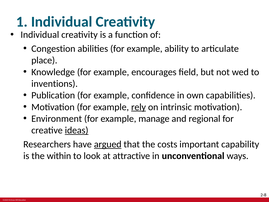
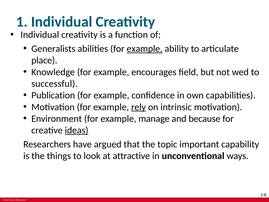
Congestion: Congestion -> Generalists (53, 49)
example underline: none -> present (145, 49)
inventions: inventions -> successful (55, 84)
regional: regional -> because (205, 119)
argued underline: present -> none (108, 144)
costs: costs -> topic (167, 144)
within: within -> things (59, 156)
